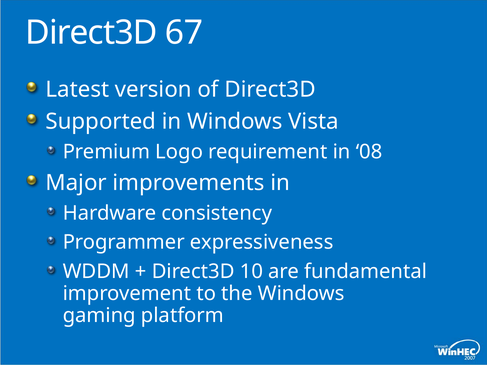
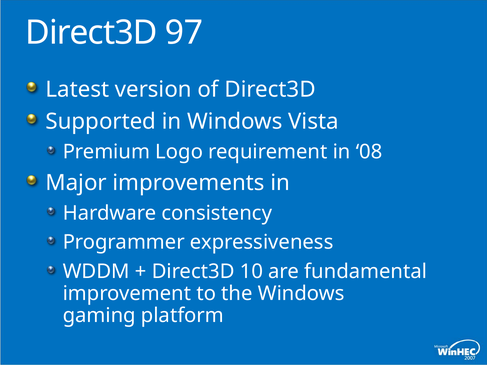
67: 67 -> 97 (184, 33)
